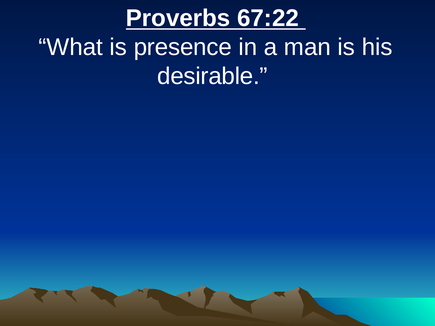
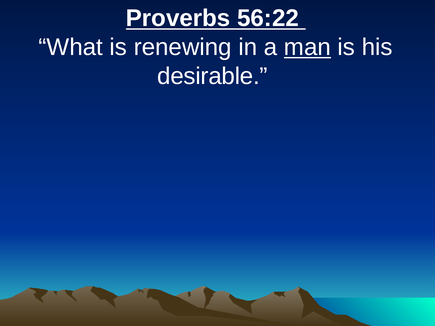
67:22: 67:22 -> 56:22 (268, 18)
presence: presence -> renewing (183, 47)
man underline: none -> present (307, 47)
